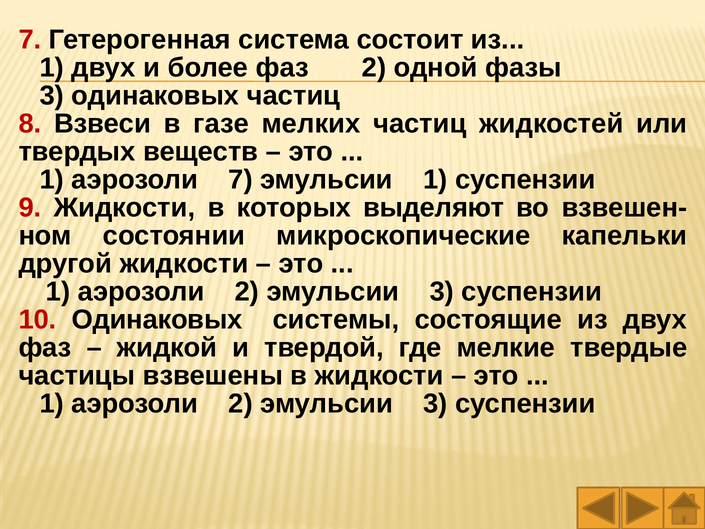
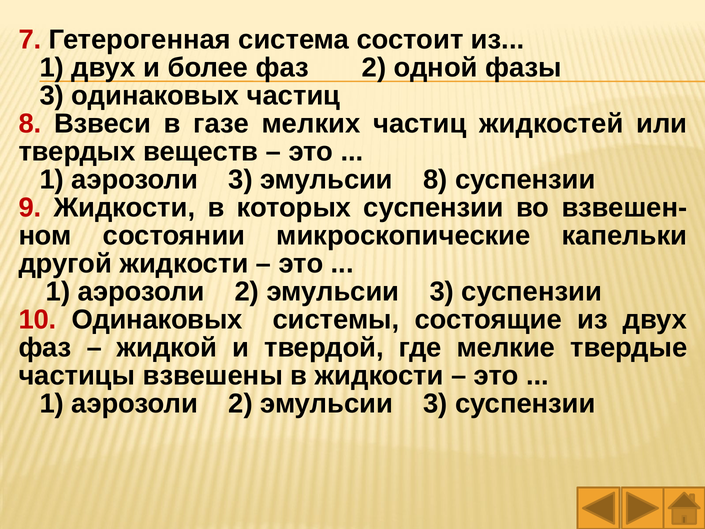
аэрозоли 7: 7 -> 3 (240, 180)
эмульсии 1: 1 -> 8 (435, 180)
которых выделяют: выделяют -> суспензии (434, 208)
